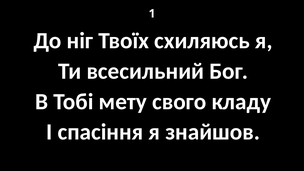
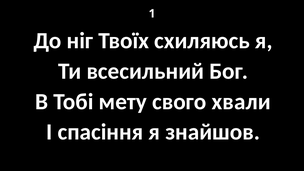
кладу: кладу -> хвали (241, 102)
